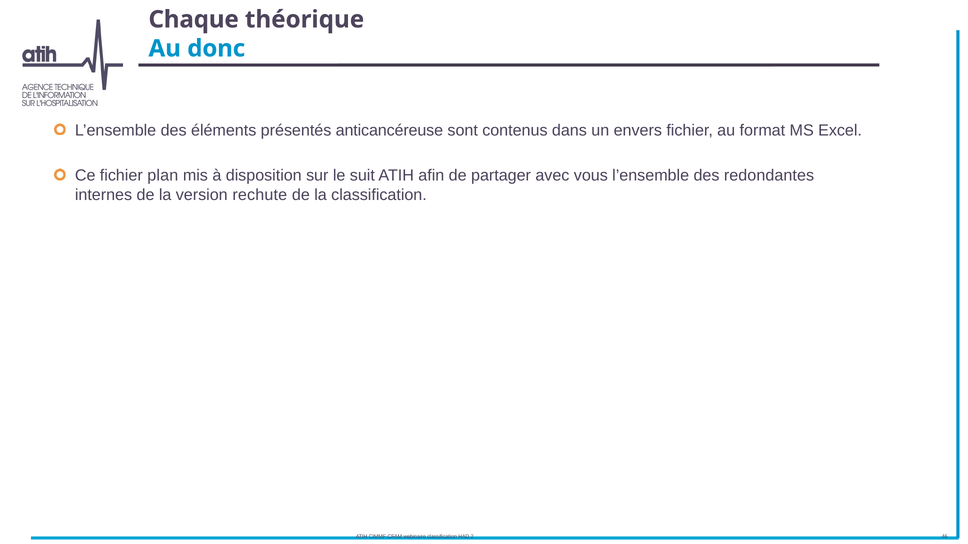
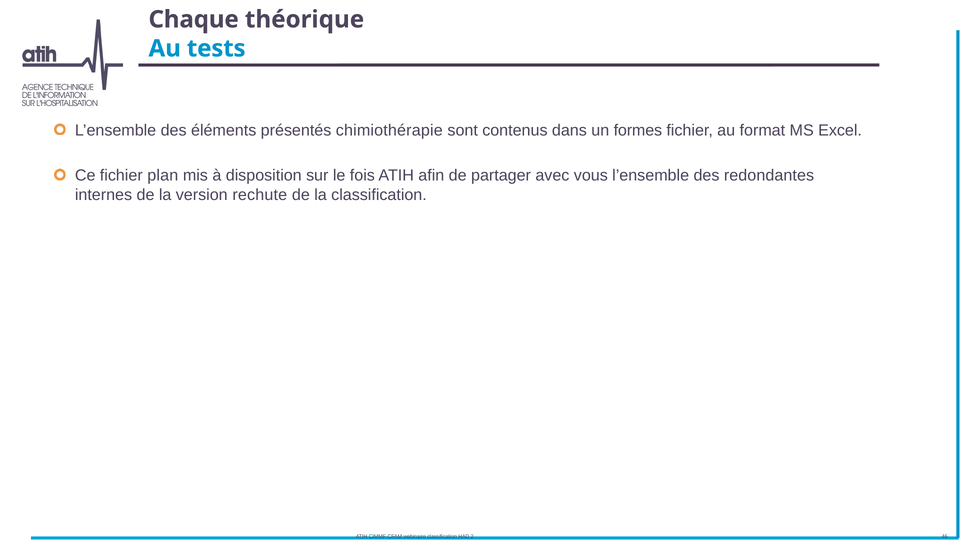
donc: donc -> tests (216, 49)
anticancéreuse: anticancéreuse -> chimiothérapie (389, 131)
envers: envers -> formes (638, 131)
suit: suit -> fois (362, 176)
